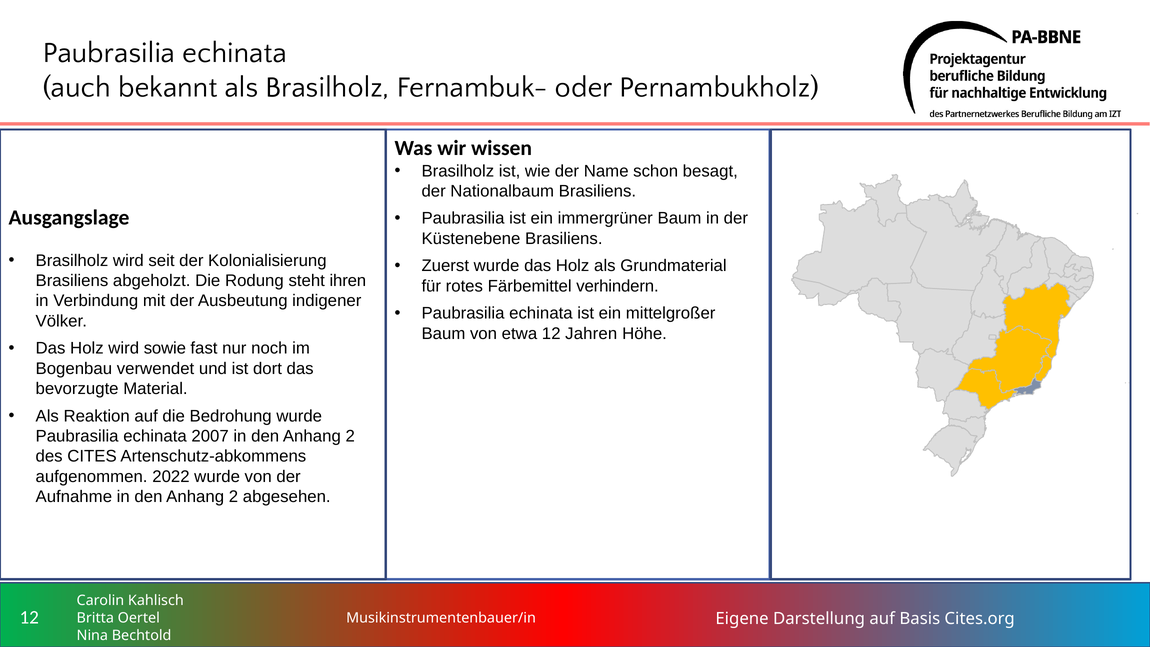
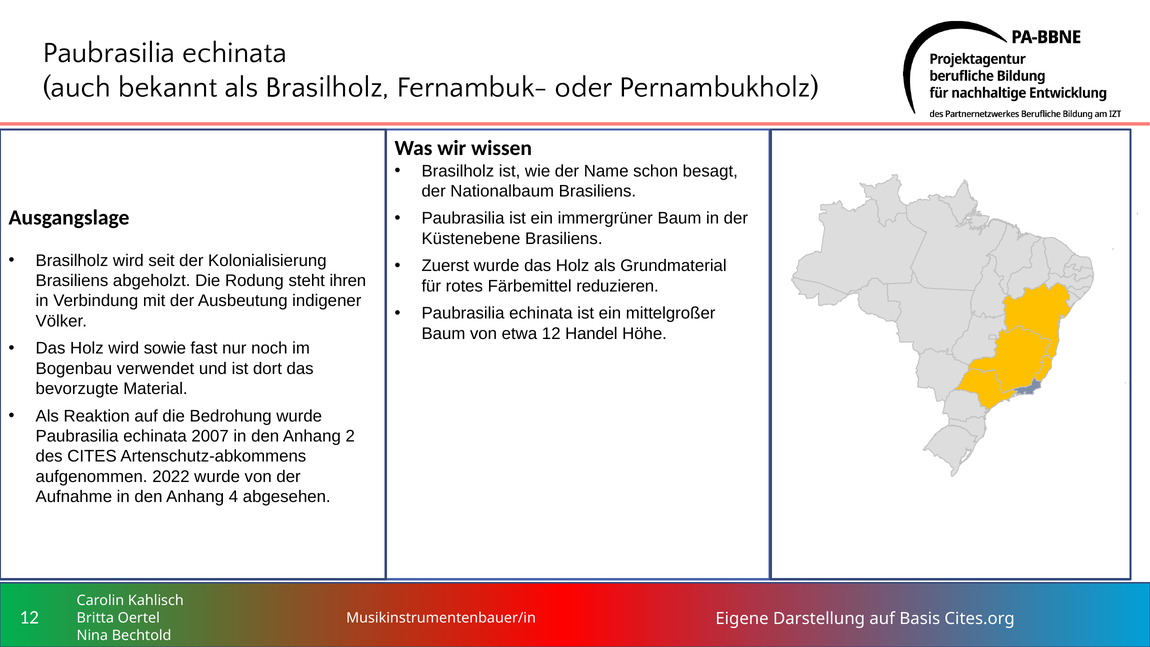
verhindern: verhindern -> reduzieren (618, 286)
Jahren: Jahren -> Handel (591, 333)
2: 2 -> 4 (233, 497)
